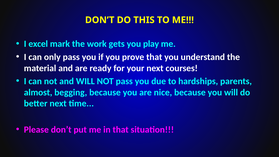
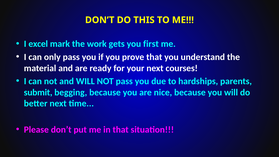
play: play -> first (151, 44)
almost: almost -> submit (38, 92)
